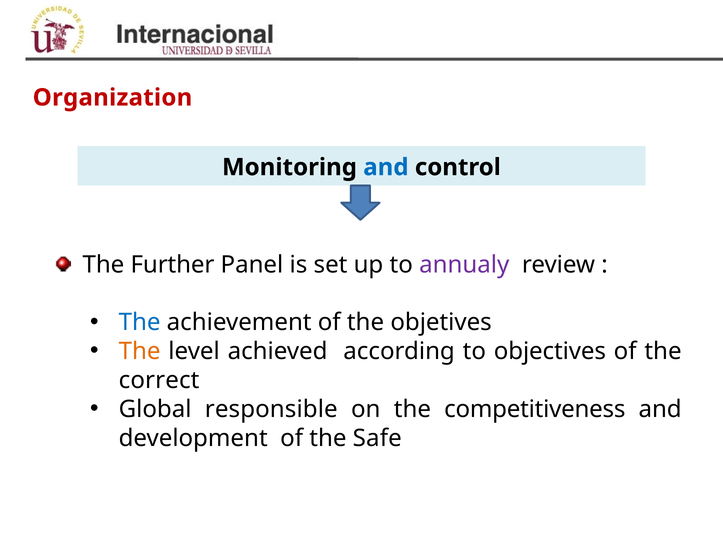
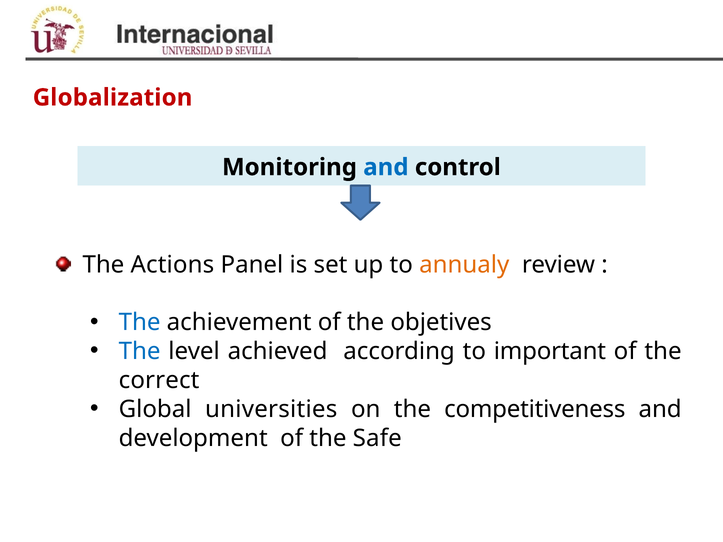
Organization: Organization -> Globalization (113, 98)
Further: Further -> Actions (172, 265)
annualy colour: purple -> orange (464, 265)
The colour: orange -> blue (140, 352)
objectives: objectives -> important (550, 352)
responsible: responsible -> universities (271, 409)
